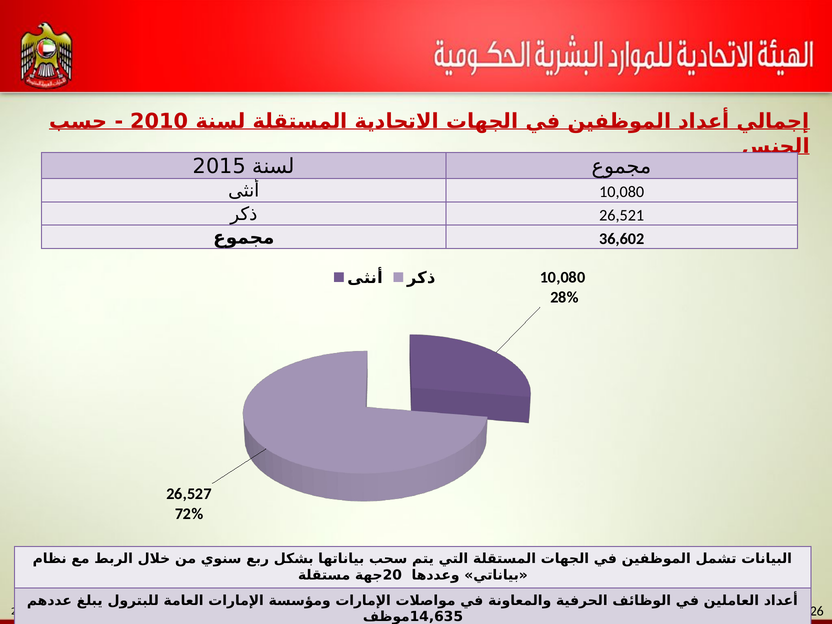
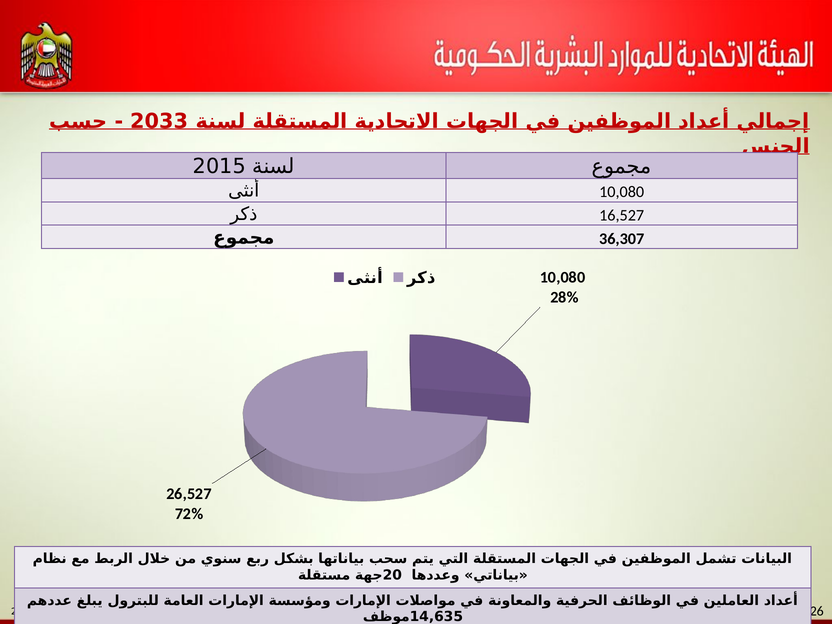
2010: 2010 -> 2033 (159, 121)
26,521: 26,521 -> 16,527 (622, 216)
36,602: 36,602 -> 36,307 (622, 239)
